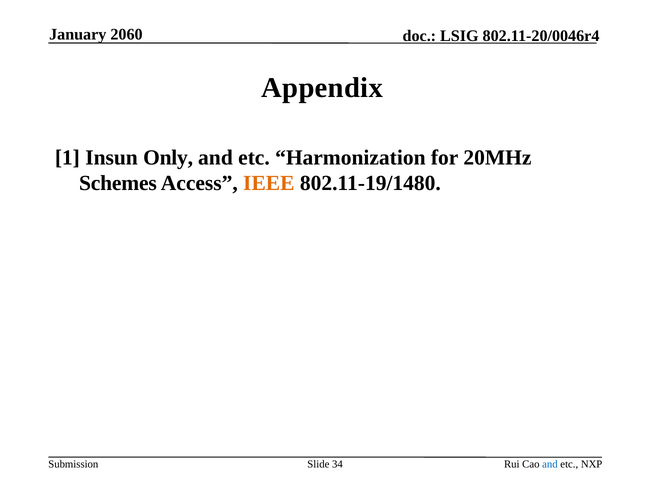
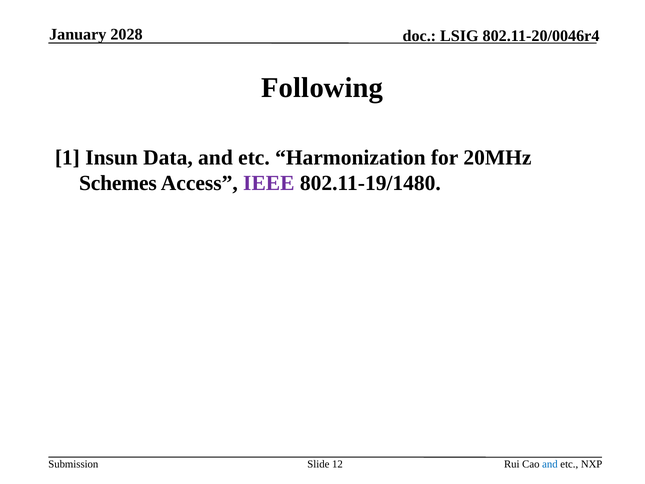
2060: 2060 -> 2028 (127, 34)
Appendix: Appendix -> Following (322, 88)
Only: Only -> Data (168, 157)
IEEE colour: orange -> purple (269, 183)
34: 34 -> 12 (337, 464)
